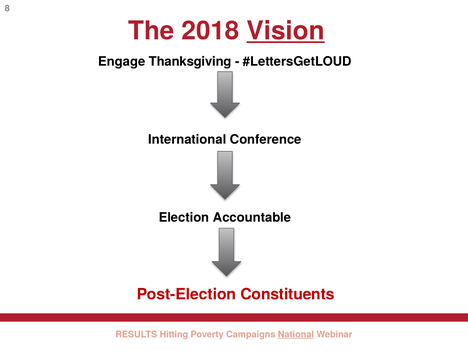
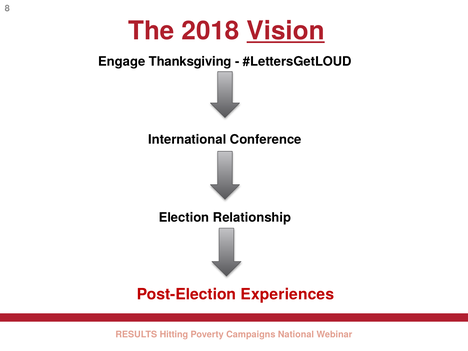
Accountable: Accountable -> Relationship (252, 218)
Constituents: Constituents -> Experiences (287, 294)
National underline: present -> none (296, 334)
